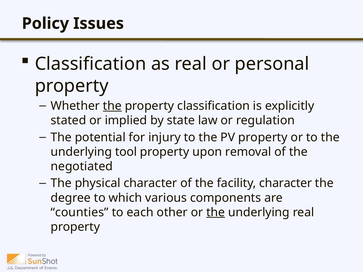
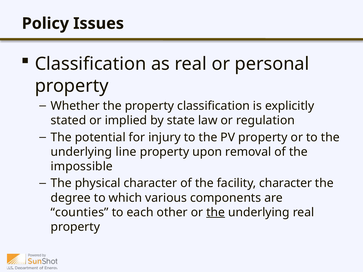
the underline: present -> none (112, 106)
tool: tool -> line (126, 152)
negotiated: negotiated -> impossible (82, 166)
